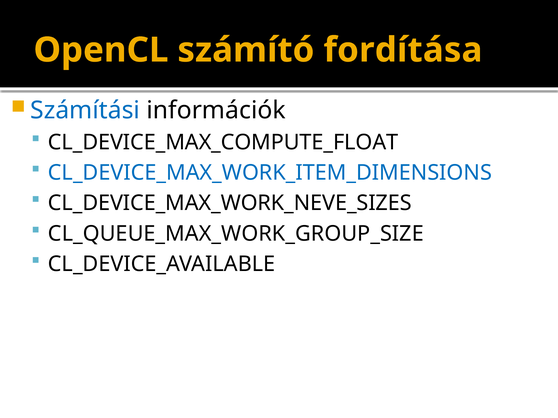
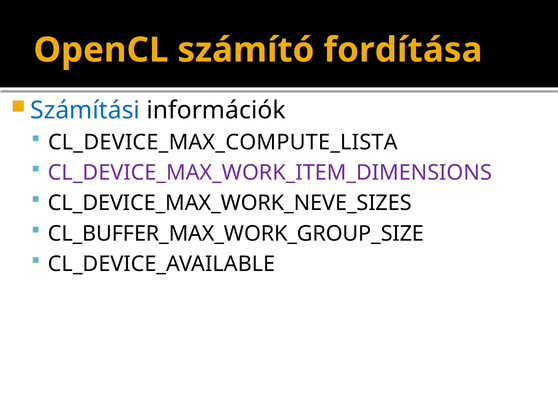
CL_DEVICE_MAX_COMPUTE_FLOAT: CL_DEVICE_MAX_COMPUTE_FLOAT -> CL_DEVICE_MAX_COMPUTE_LISTA (223, 143)
CL_DEVICE_MAX_WORK_ITEM_DIMENSIONS colour: blue -> purple (270, 173)
CL_QUEUE_MAX_WORK_GROUP_SIZE: CL_QUEUE_MAX_WORK_GROUP_SIZE -> CL_BUFFER_MAX_WORK_GROUP_SIZE (236, 234)
